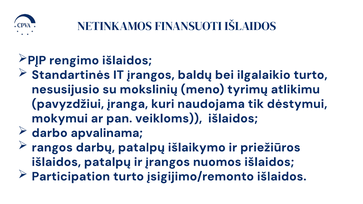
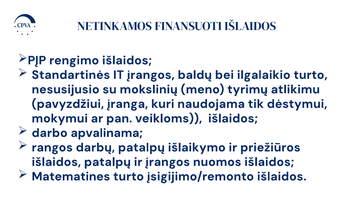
Participation: Participation -> Matematines (71, 177)
